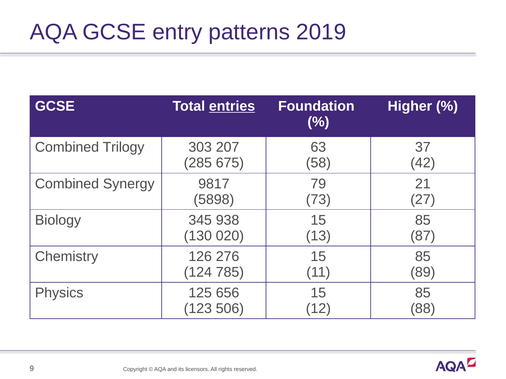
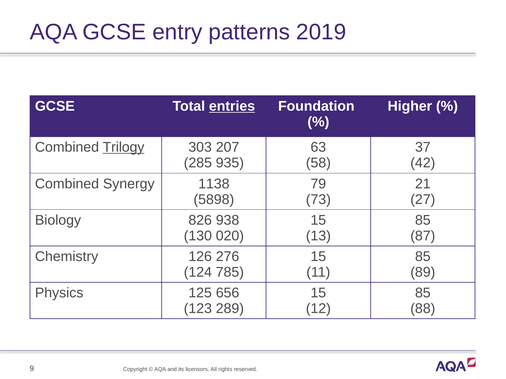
Trilogy underline: none -> present (124, 148)
675: 675 -> 935 (230, 163)
9817: 9817 -> 1138 (214, 184)
345: 345 -> 826 (200, 220)
506: 506 -> 289 (230, 309)
